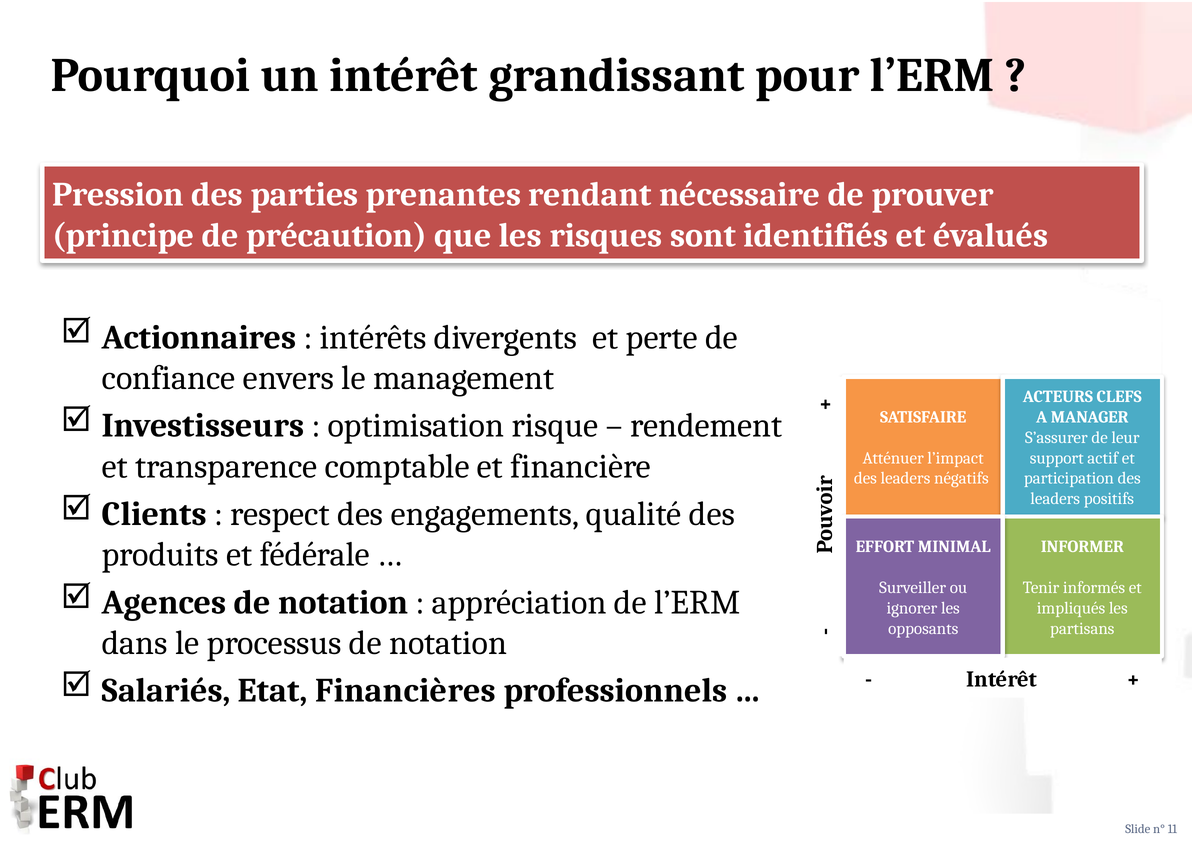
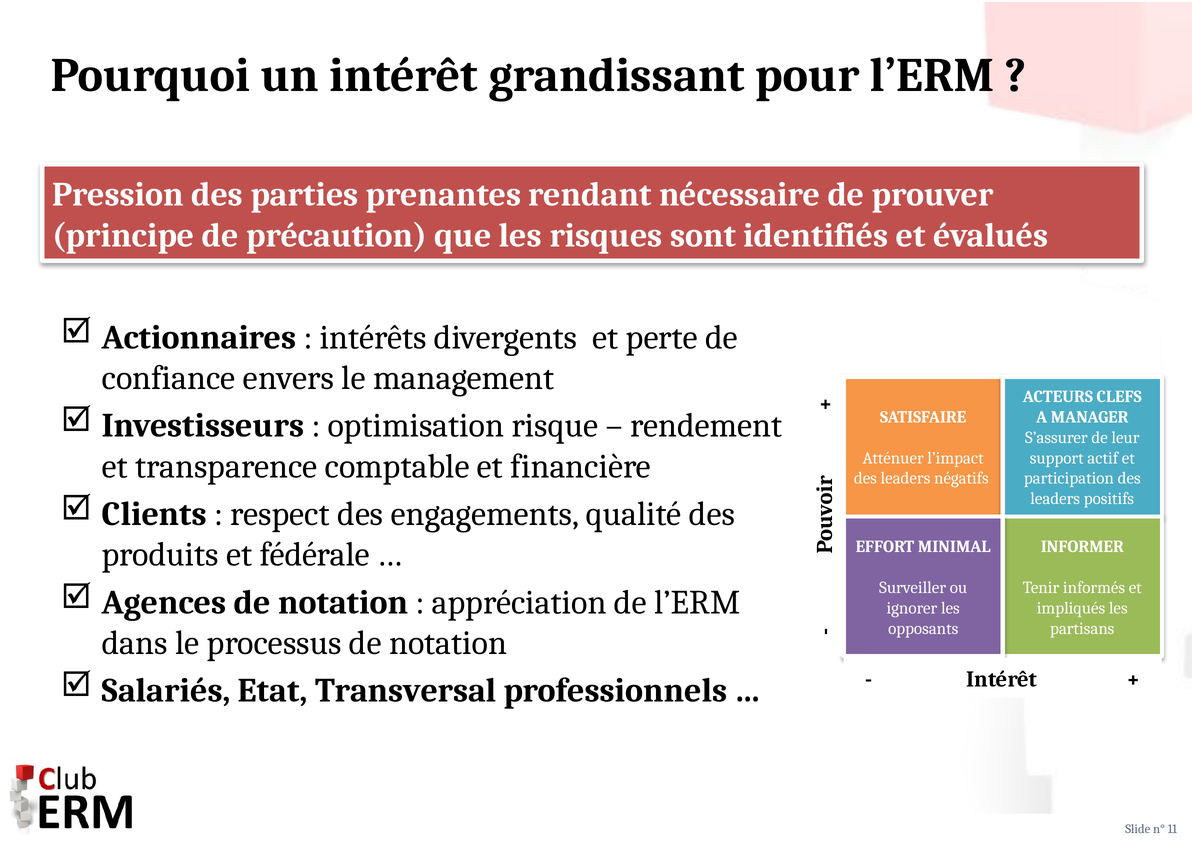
Financières: Financières -> Transversal (406, 691)
